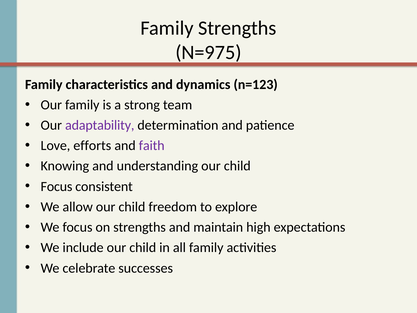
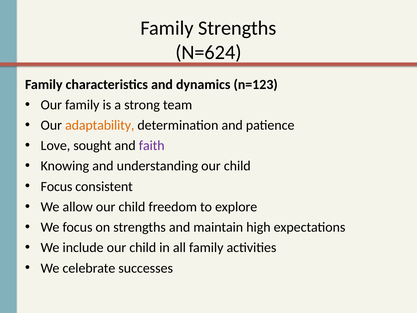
N=975: N=975 -> N=624 (208, 53)
adaptability colour: purple -> orange (100, 125)
efforts: efforts -> sought (92, 146)
